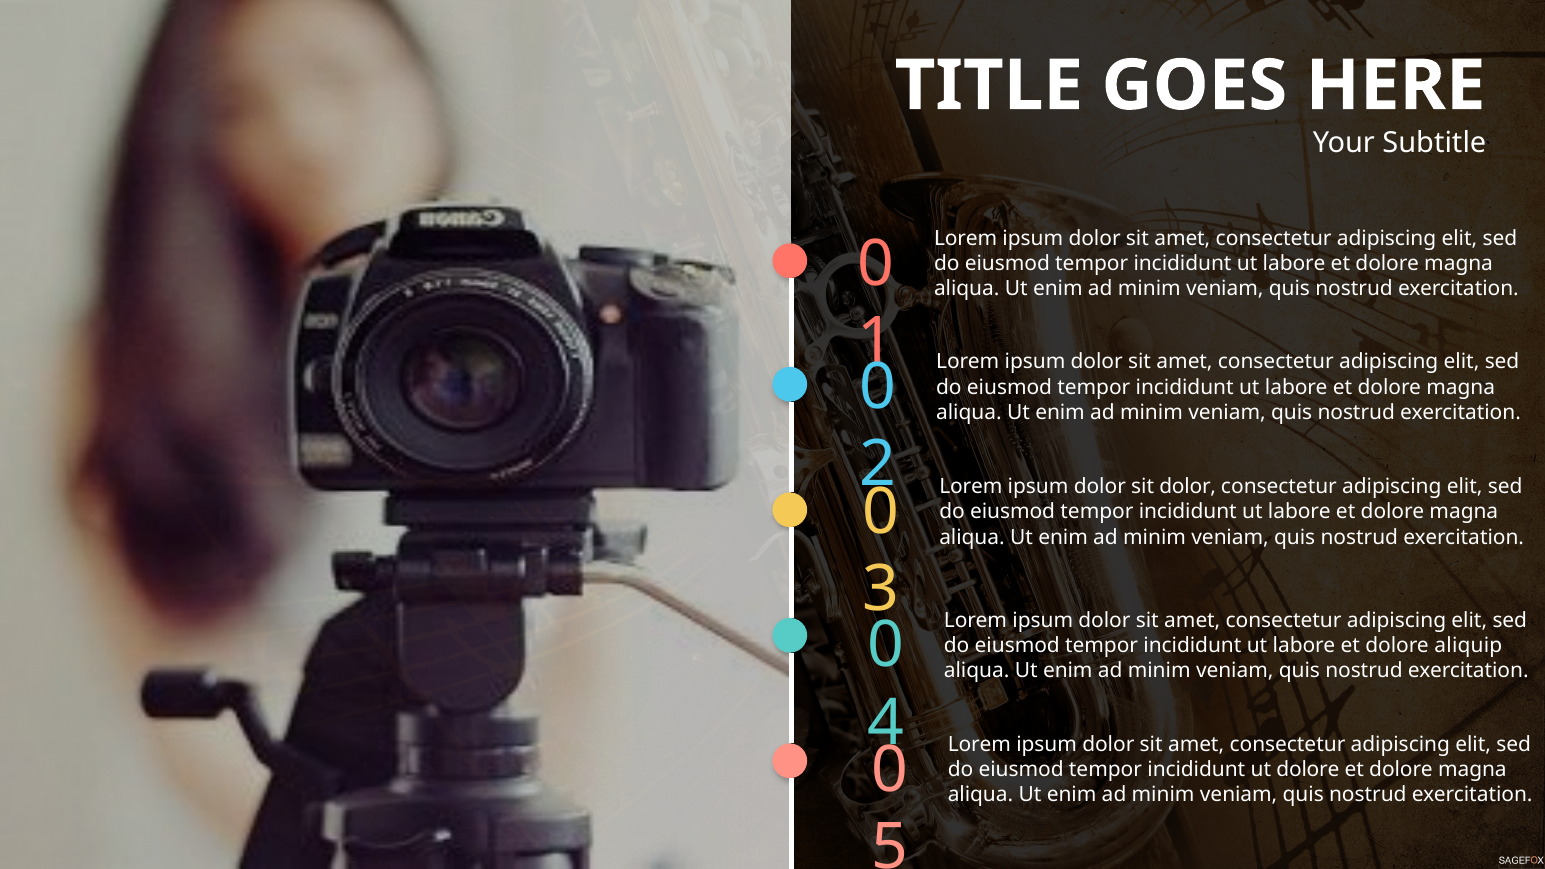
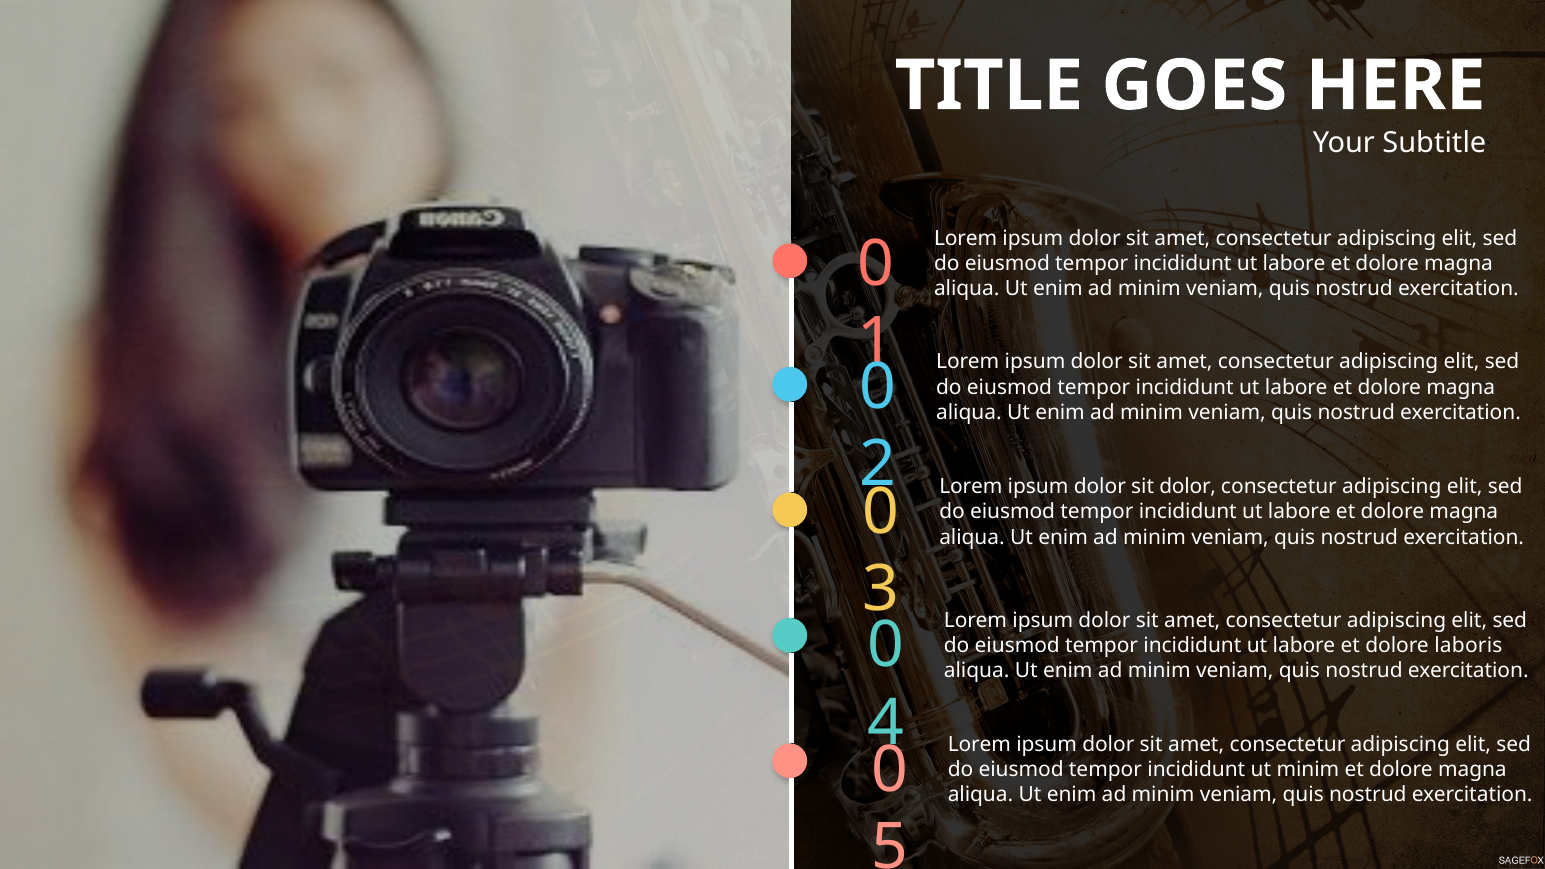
aliquip: aliquip -> laboris (1468, 645)
ut dolore: dolore -> minim (1308, 770)
